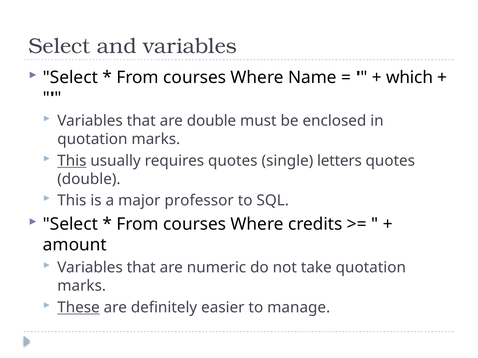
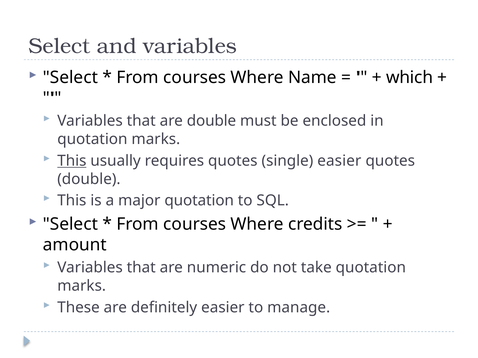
single letters: letters -> easier (339, 161)
major professor: professor -> quotation (199, 201)
These underline: present -> none (78, 308)
